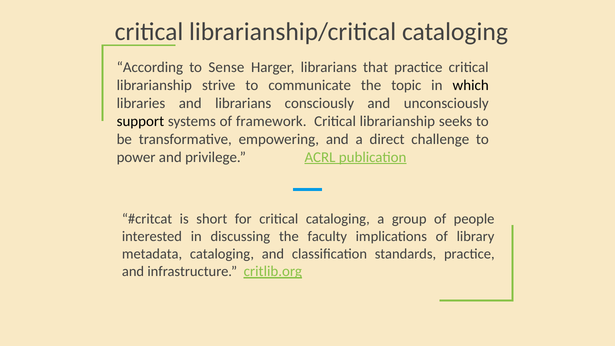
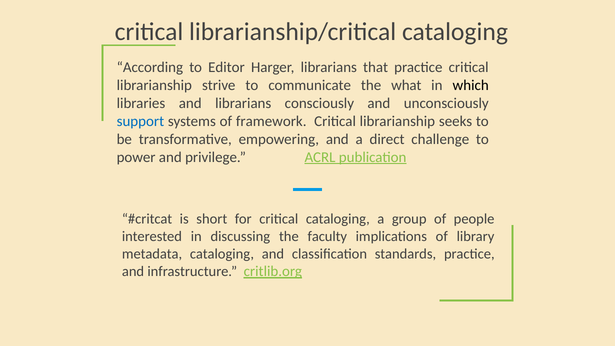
Sense: Sense -> Editor (227, 67)
topic: topic -> what (406, 85)
support colour: black -> blue (140, 121)
